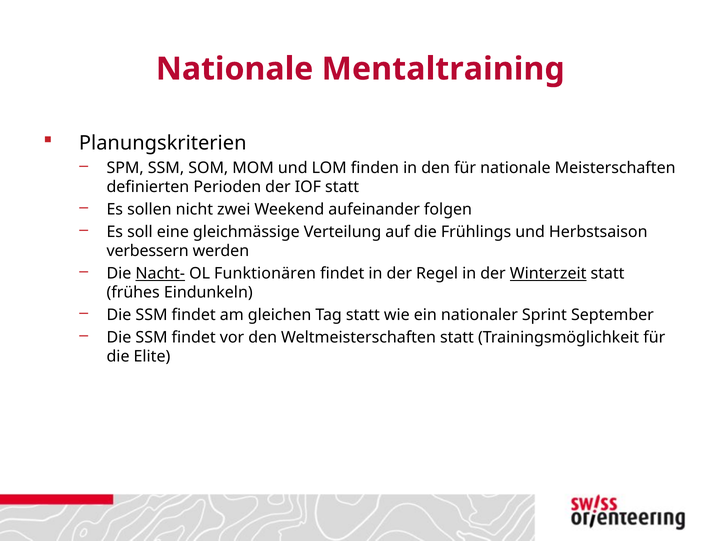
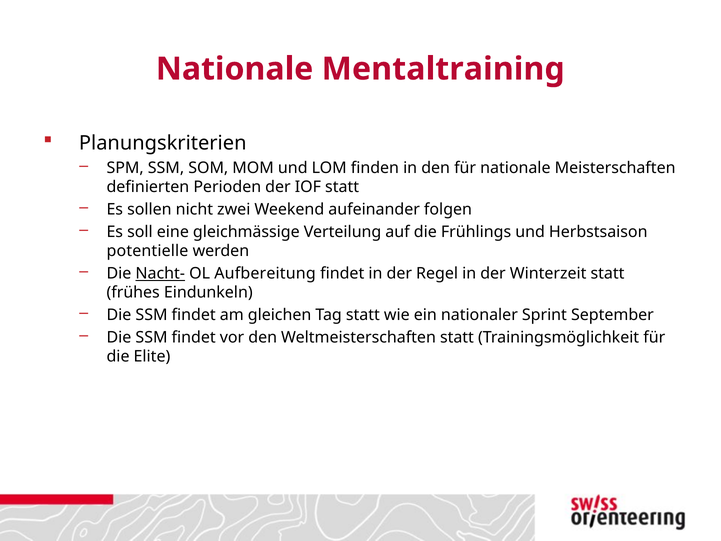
verbessern: verbessern -> potentielle (147, 251)
Funktionären: Funktionären -> Aufbereitung (265, 273)
Winterzeit underline: present -> none (548, 273)
